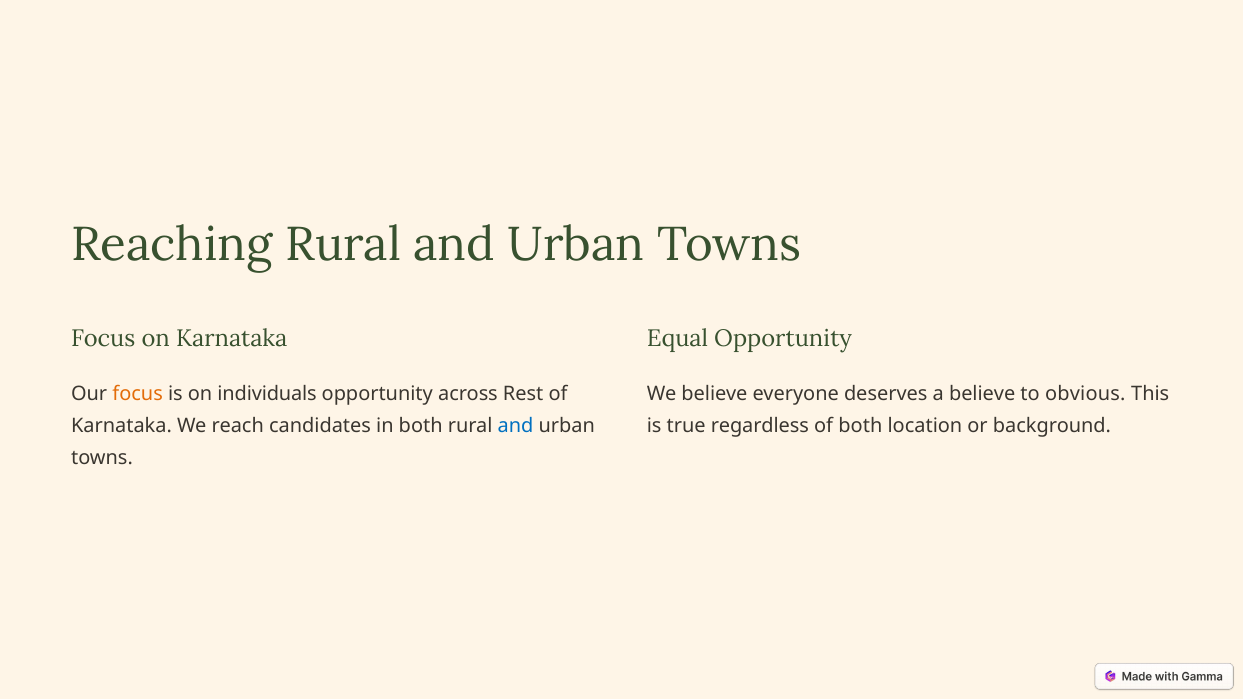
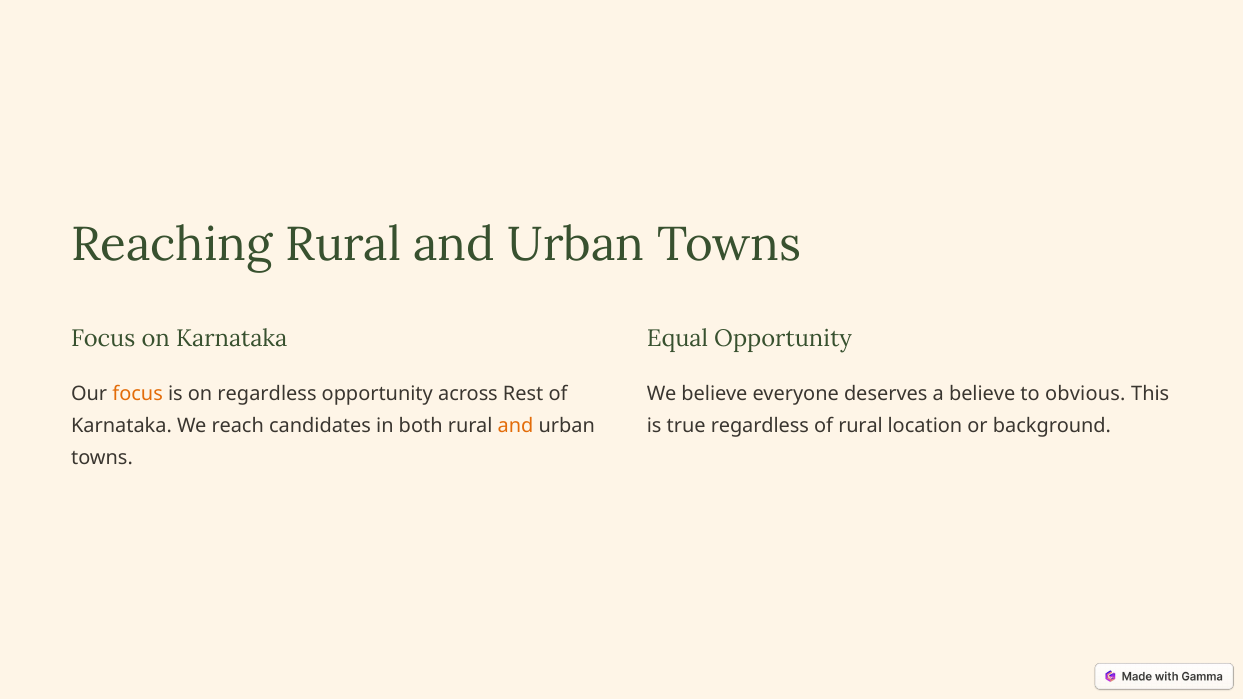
on individuals: individuals -> regardless (267, 394)
and colour: blue -> orange (516, 426)
of both: both -> rural (860, 426)
